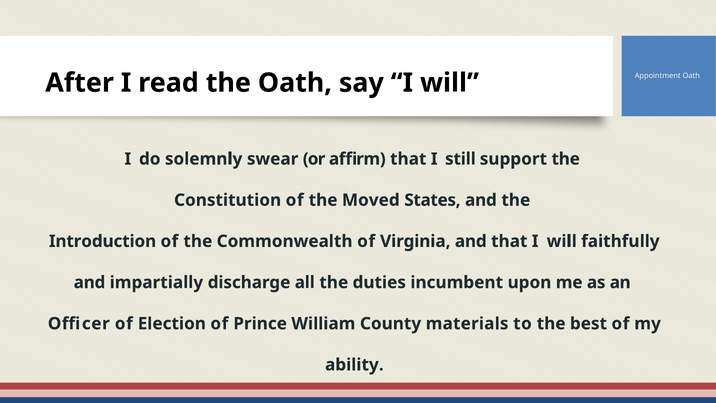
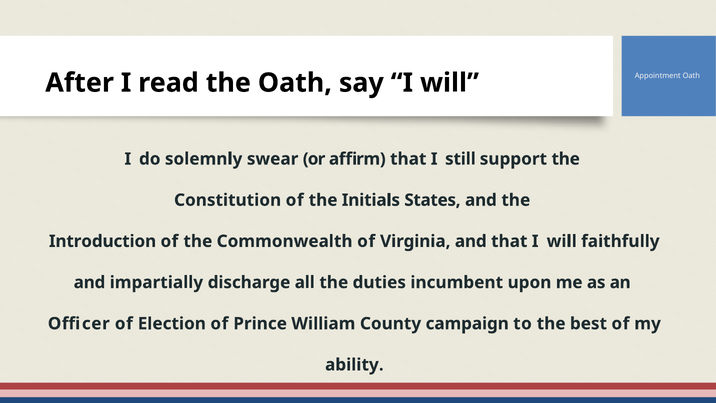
Moved: Moved -> Initials (371, 200)
materials: materials -> campaign (467, 323)
